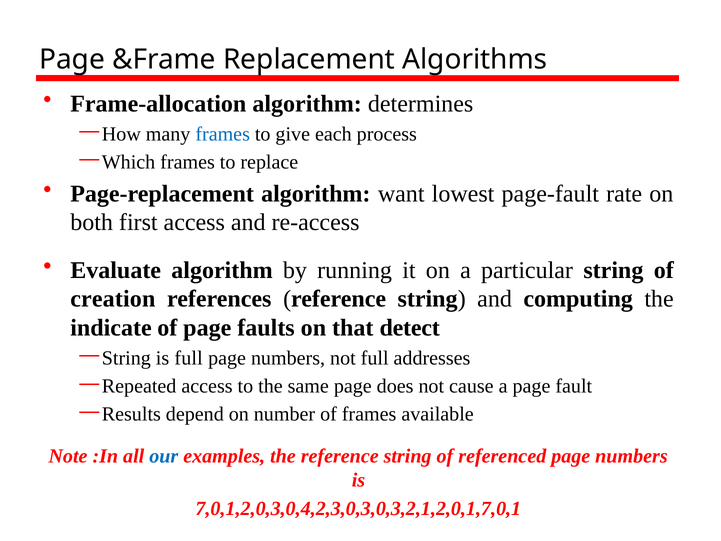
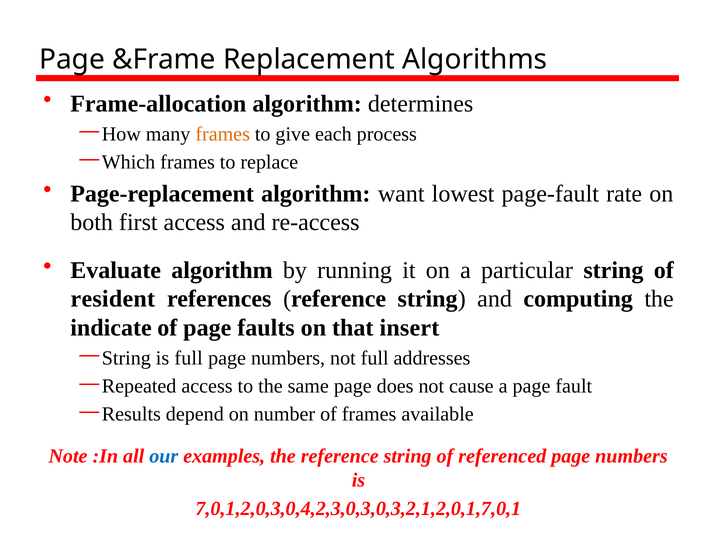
frames colour: blue -> orange (223, 134)
creation: creation -> resident (113, 299)
detect: detect -> insert (409, 328)
